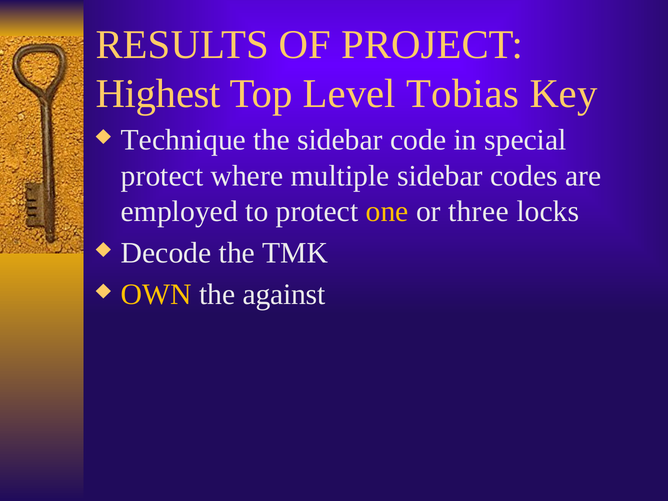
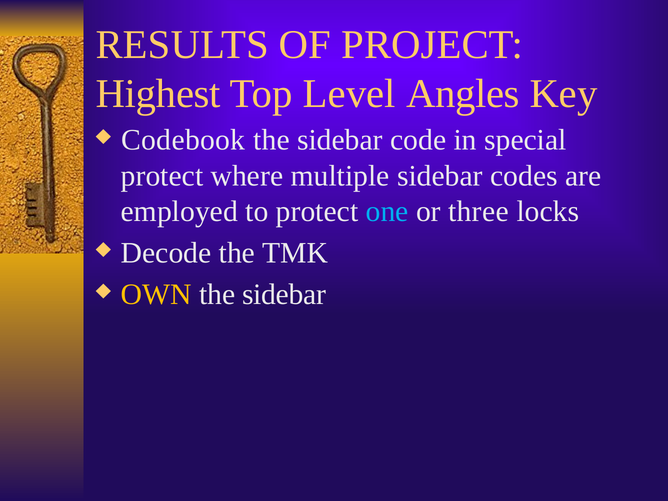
Tobias: Tobias -> Angles (463, 94)
Technique: Technique -> Codebook (183, 140)
one colour: yellow -> light blue (387, 211)
against: against -> sidebar (284, 295)
